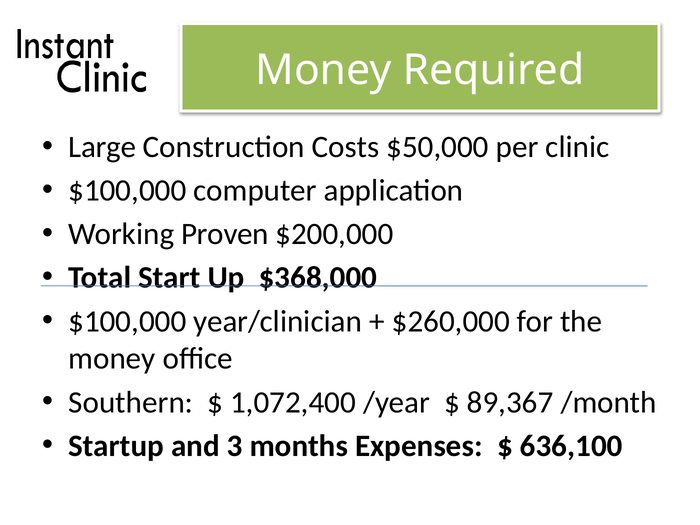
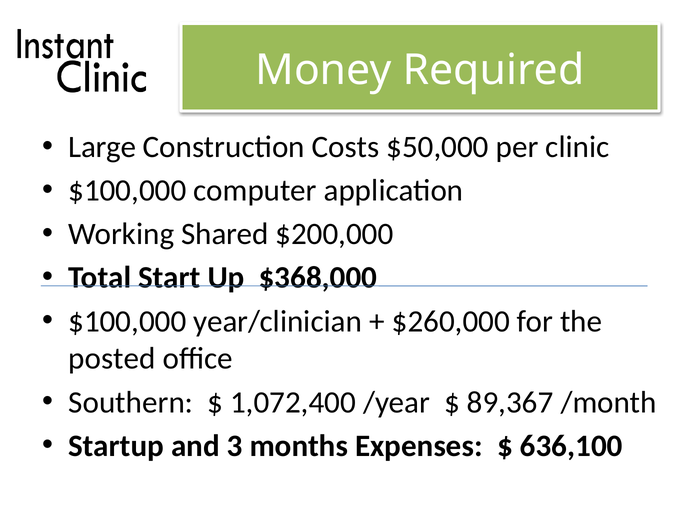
Proven: Proven -> Shared (225, 234)
money: money -> posted (112, 359)
